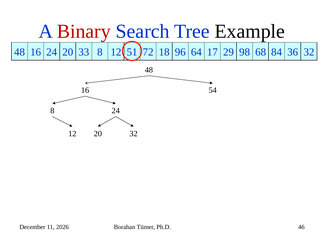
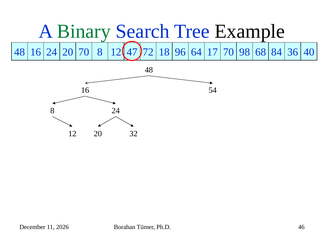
Binary colour: red -> green (84, 31)
20 33: 33 -> 70 (84, 52)
51: 51 -> 47 (132, 52)
17 29: 29 -> 70 (228, 52)
36 32: 32 -> 40 (309, 52)
